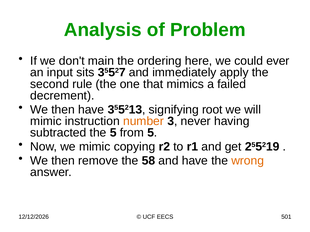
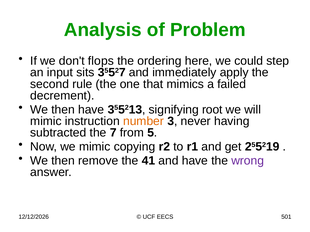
main: main -> flops (101, 61)
ever: ever -> step (278, 61)
the 5: 5 -> 7 (113, 133)
58: 58 -> 41 (148, 161)
wrong colour: orange -> purple (248, 161)
